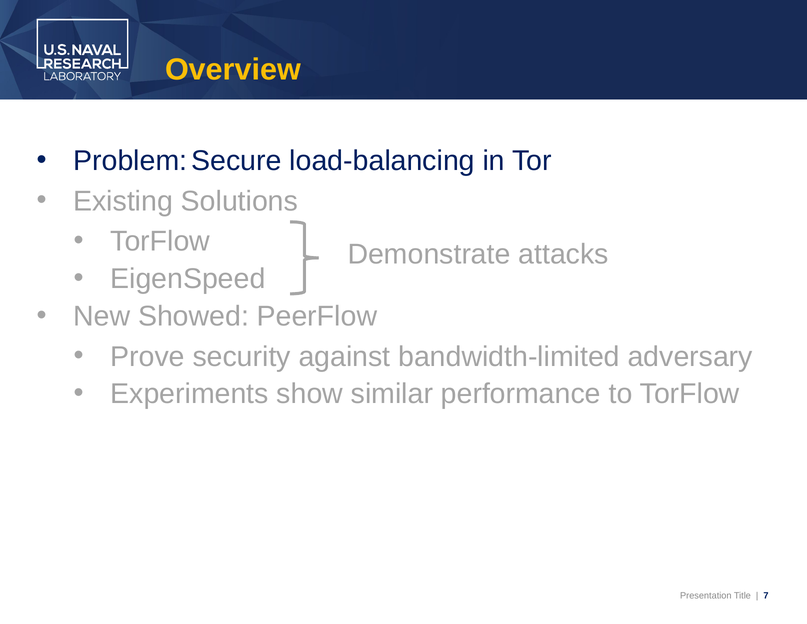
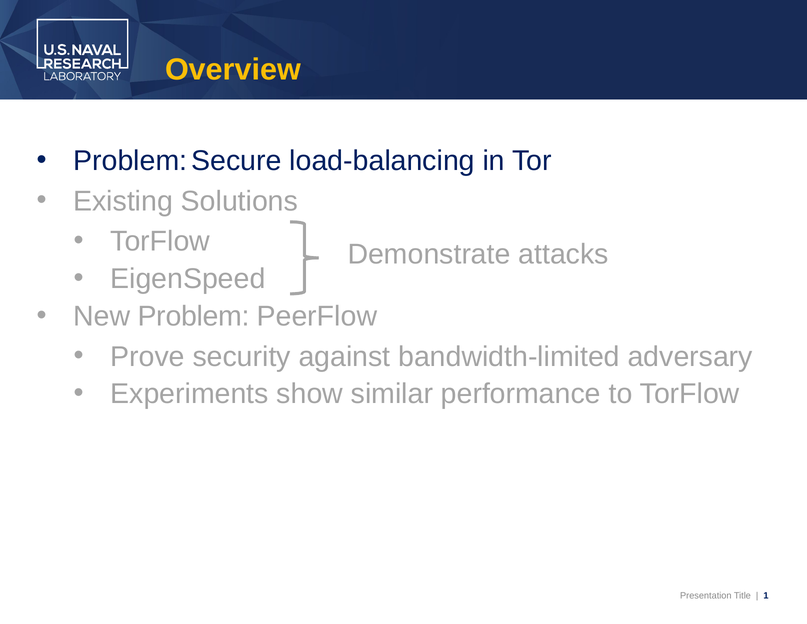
New Showed: Showed -> Problem (194, 316)
7: 7 -> 1 (766, 595)
